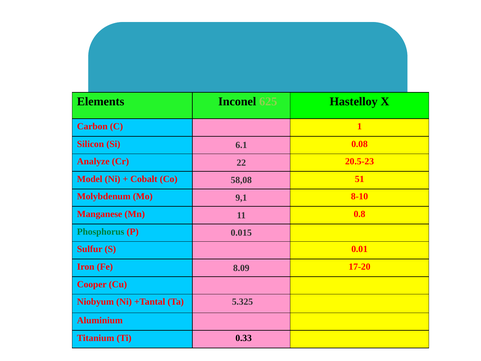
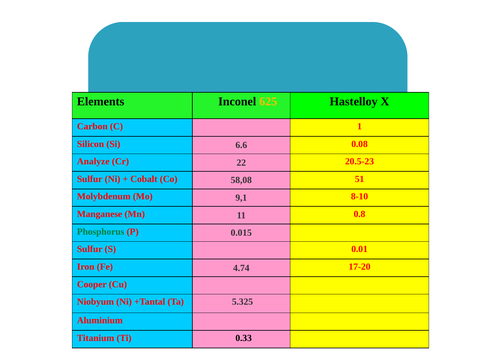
625 colour: light green -> yellow (268, 101)
6.1: 6.1 -> 6.6 (241, 145)
Model: Model -> Sulfur (90, 179)
8.09: 8.09 -> 4.74 (241, 268)
